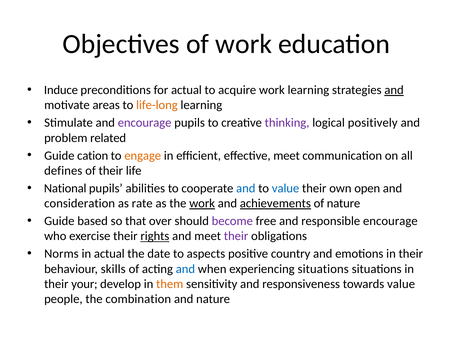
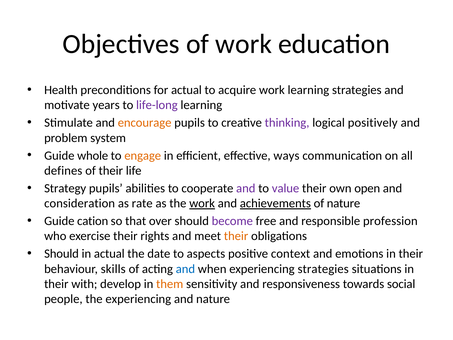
Induce: Induce -> Health (61, 90)
and underline: present -> none (394, 90)
areas: areas -> years (106, 105)
life-long colour: orange -> purple (157, 105)
encourage colour: purple -> orange (145, 123)
related: related -> system (108, 138)
cation: cation -> whole (93, 155)
effective meet: meet -> ways (286, 155)
National: National -> Strategy (65, 188)
and colour: blue -> purple (246, 188)
value colour: blue -> purple (286, 188)
based: based -> cation (93, 221)
responsible encourage: encourage -> profession (390, 221)
rights underline: present -> none (155, 236)
their colour: purple -> orange (236, 236)
Norms: Norms -> Should (62, 254)
country: country -> context (291, 254)
experiencing situations: situations -> strategies (323, 269)
your: your -> with (84, 284)
towards value: value -> social (401, 284)
the combination: combination -> experiencing (138, 299)
